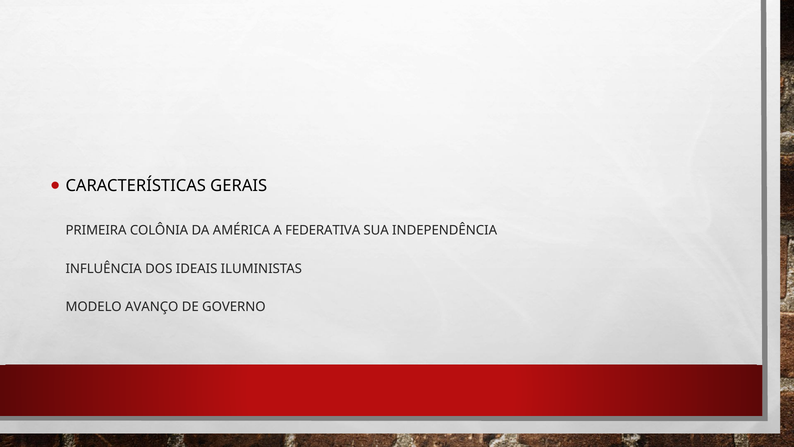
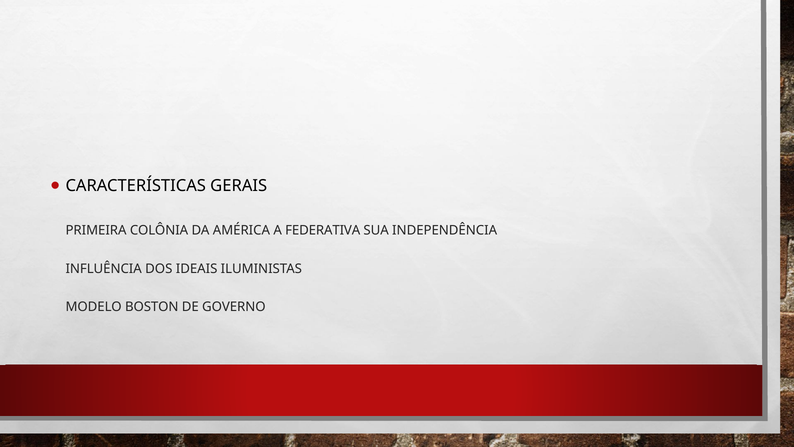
AVANÇO: AVANÇO -> BOSTON (152, 307)
